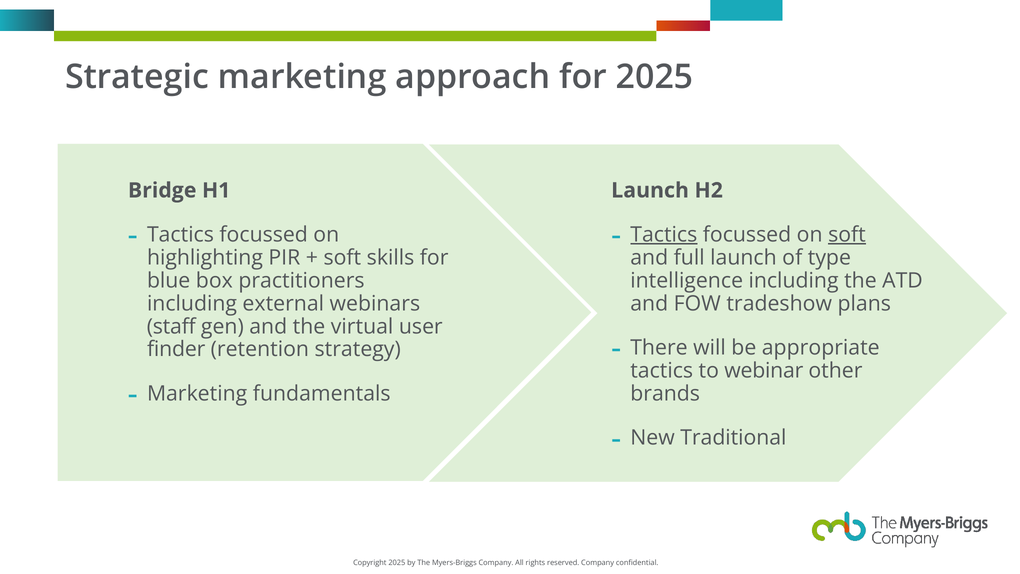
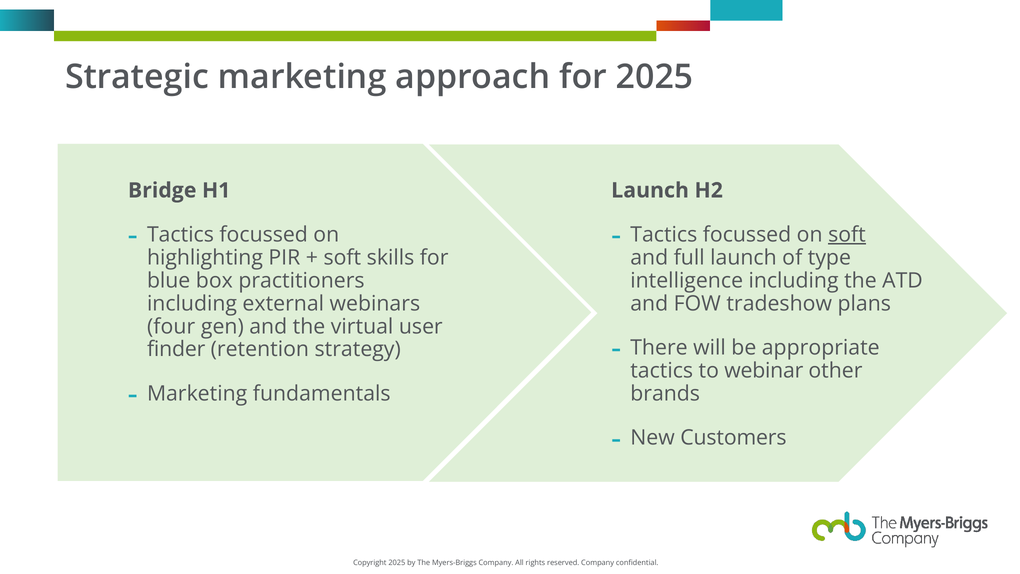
Tactics underline: present -> none (664, 235)
staff: staff -> four (171, 326)
Traditional: Traditional -> Customers (733, 438)
